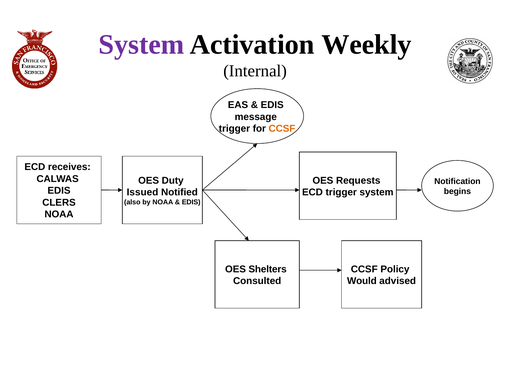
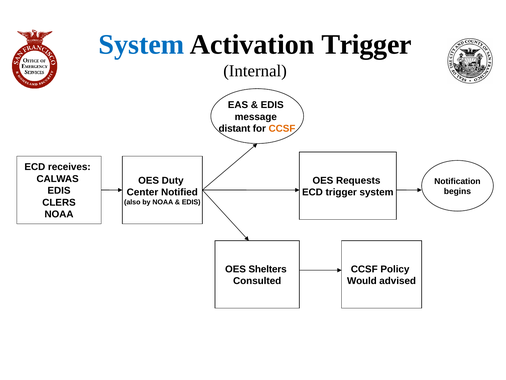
System colour: purple -> blue (141, 45)
Activation Weekly: Weekly -> Trigger (367, 45)
trigger: trigger -> distant (234, 128)
Issued: Issued -> Center (142, 192)
